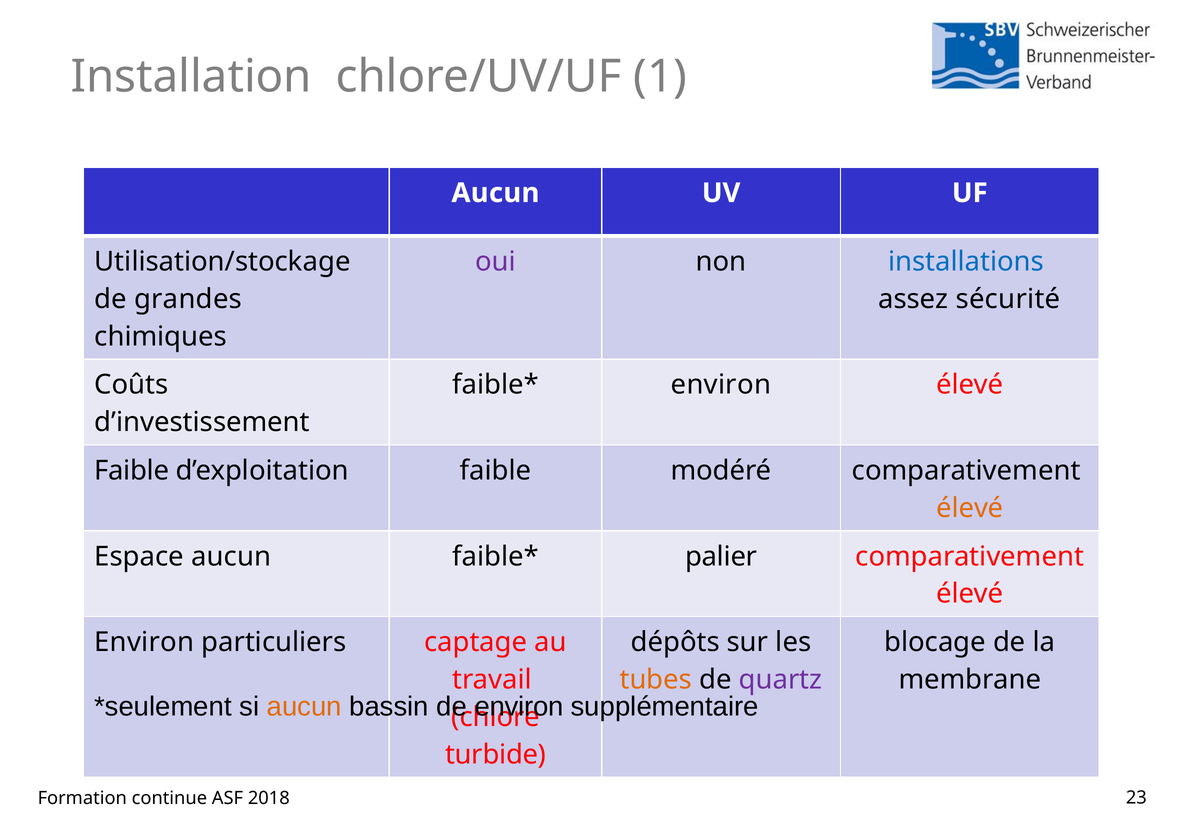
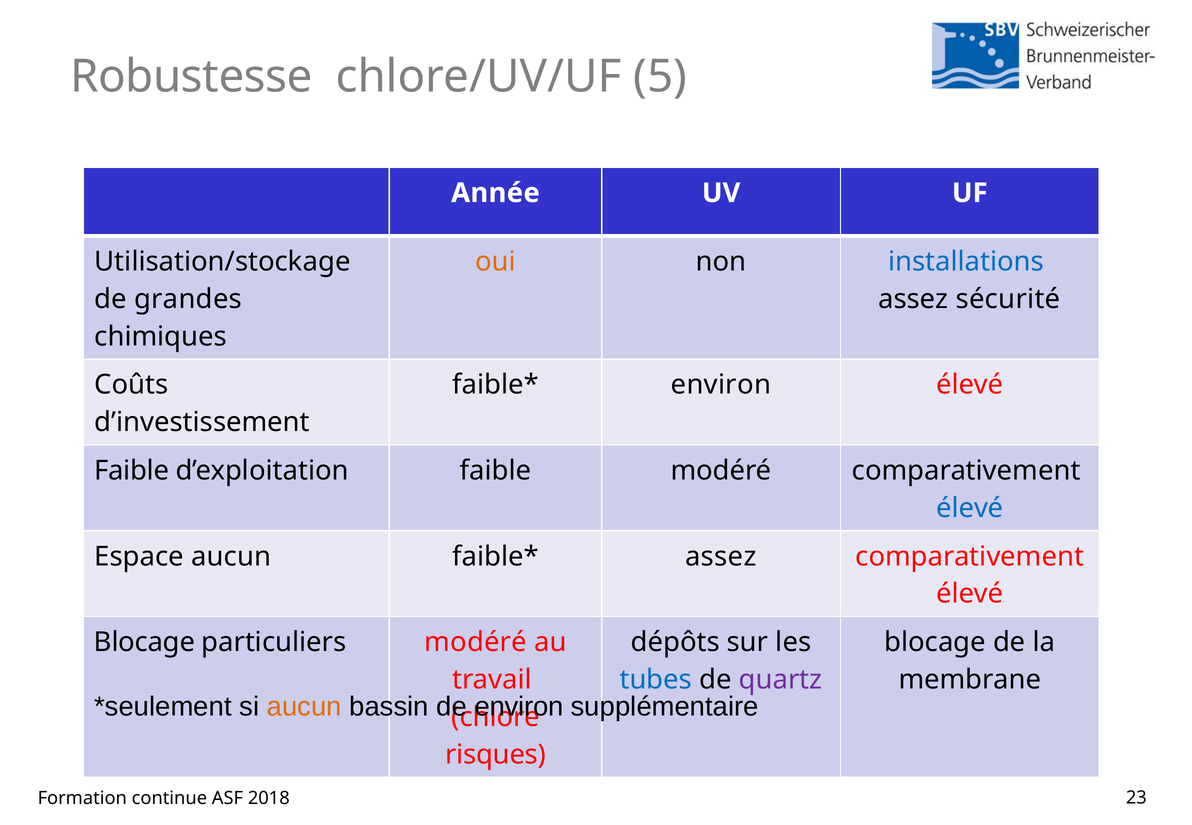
Installation: Installation -> Robustesse (191, 76)
1: 1 -> 5 (660, 76)
Aucun: Aucun -> Année (495, 193)
oui colour: purple -> orange (495, 262)
élevé colour: orange -> blue (970, 508)
palier: palier -> assez (721, 557)
Environ: Environ -> Blocage (145, 642)
particuliers captage: captage -> modéré (476, 642)
tubes colour: orange -> blue (656, 680)
turbide: turbide -> risques (496, 755)
